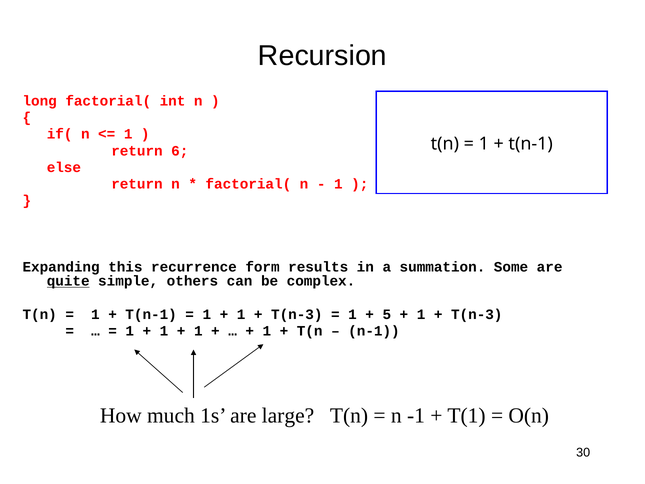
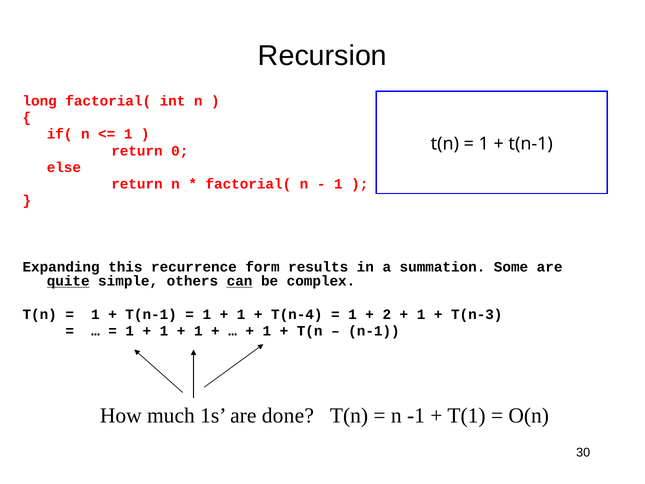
6: 6 -> 0 (180, 151)
can underline: none -> present (240, 281)
T(n-3: T(n-3 -> T(n-4 (297, 314)
5: 5 -> 2 (387, 314)
large: large -> done (288, 415)
